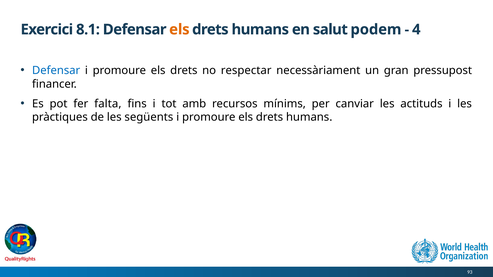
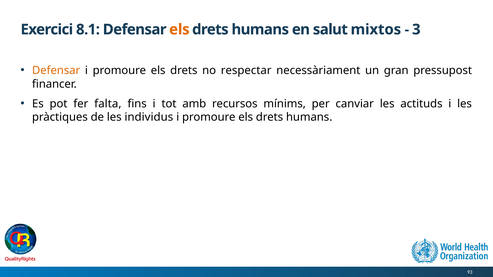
podem: podem -> mixtos (376, 30)
4: 4 -> 3 (416, 30)
Defensar colour: blue -> orange (56, 71)
següents: següents -> individus (149, 117)
